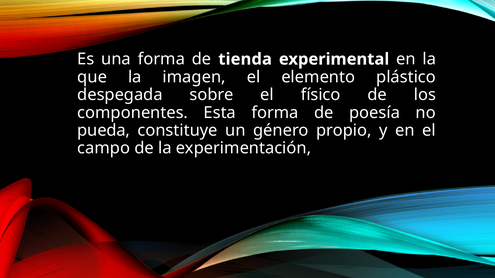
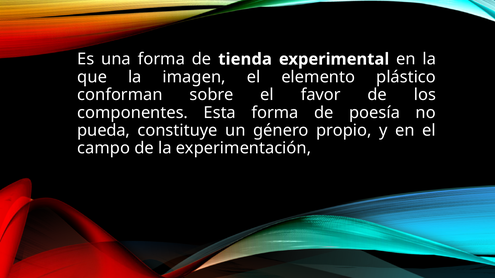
despegada: despegada -> conforman (120, 95)
físico: físico -> favor (321, 95)
